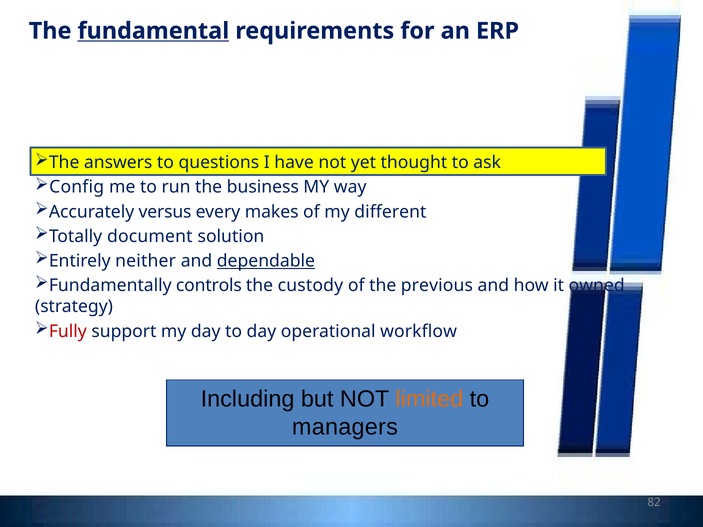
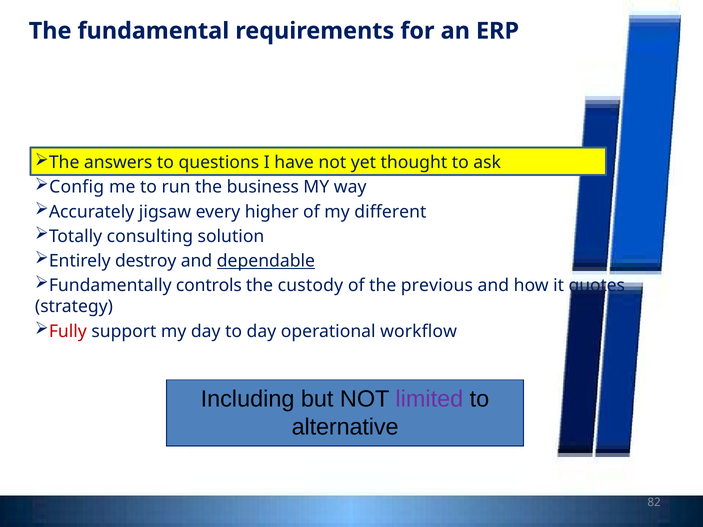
fundamental underline: present -> none (153, 31)
versus: versus -> jigsaw (165, 212)
makes: makes -> higher (272, 212)
document: document -> consulting (150, 236)
neither: neither -> destroy (146, 261)
owned: owned -> quotes (597, 286)
limited colour: orange -> purple (429, 399)
managers: managers -> alternative (345, 427)
